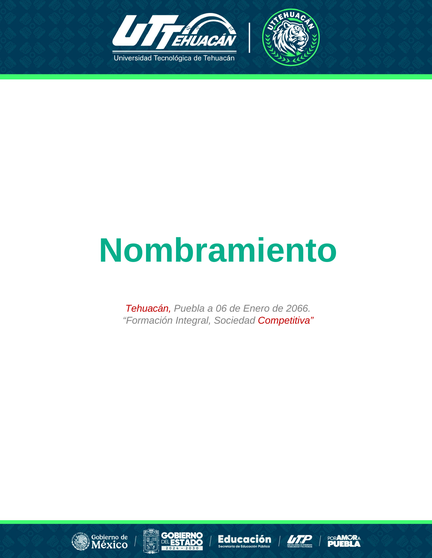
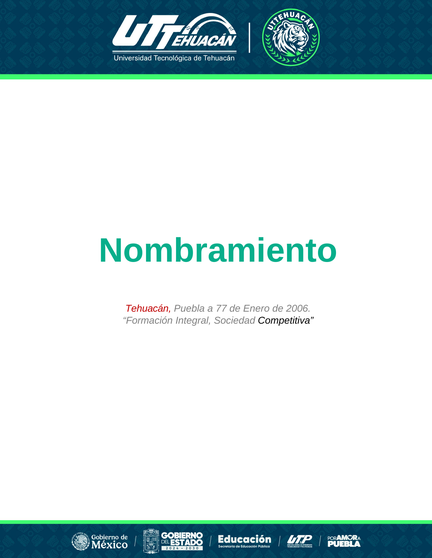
06: 06 -> 77 (221, 309)
2066: 2066 -> 2006 (298, 309)
Competitiva colour: red -> black (286, 321)
